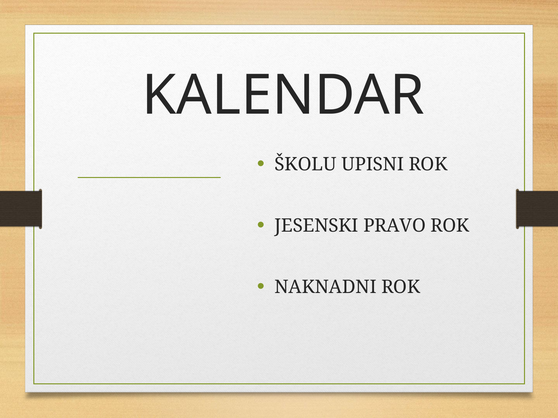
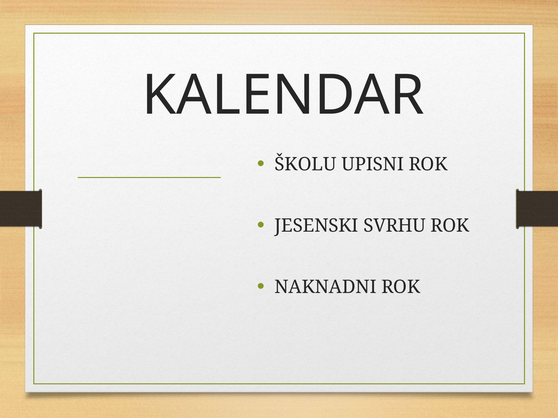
PRAVO: PRAVO -> SVRHU (395, 226)
